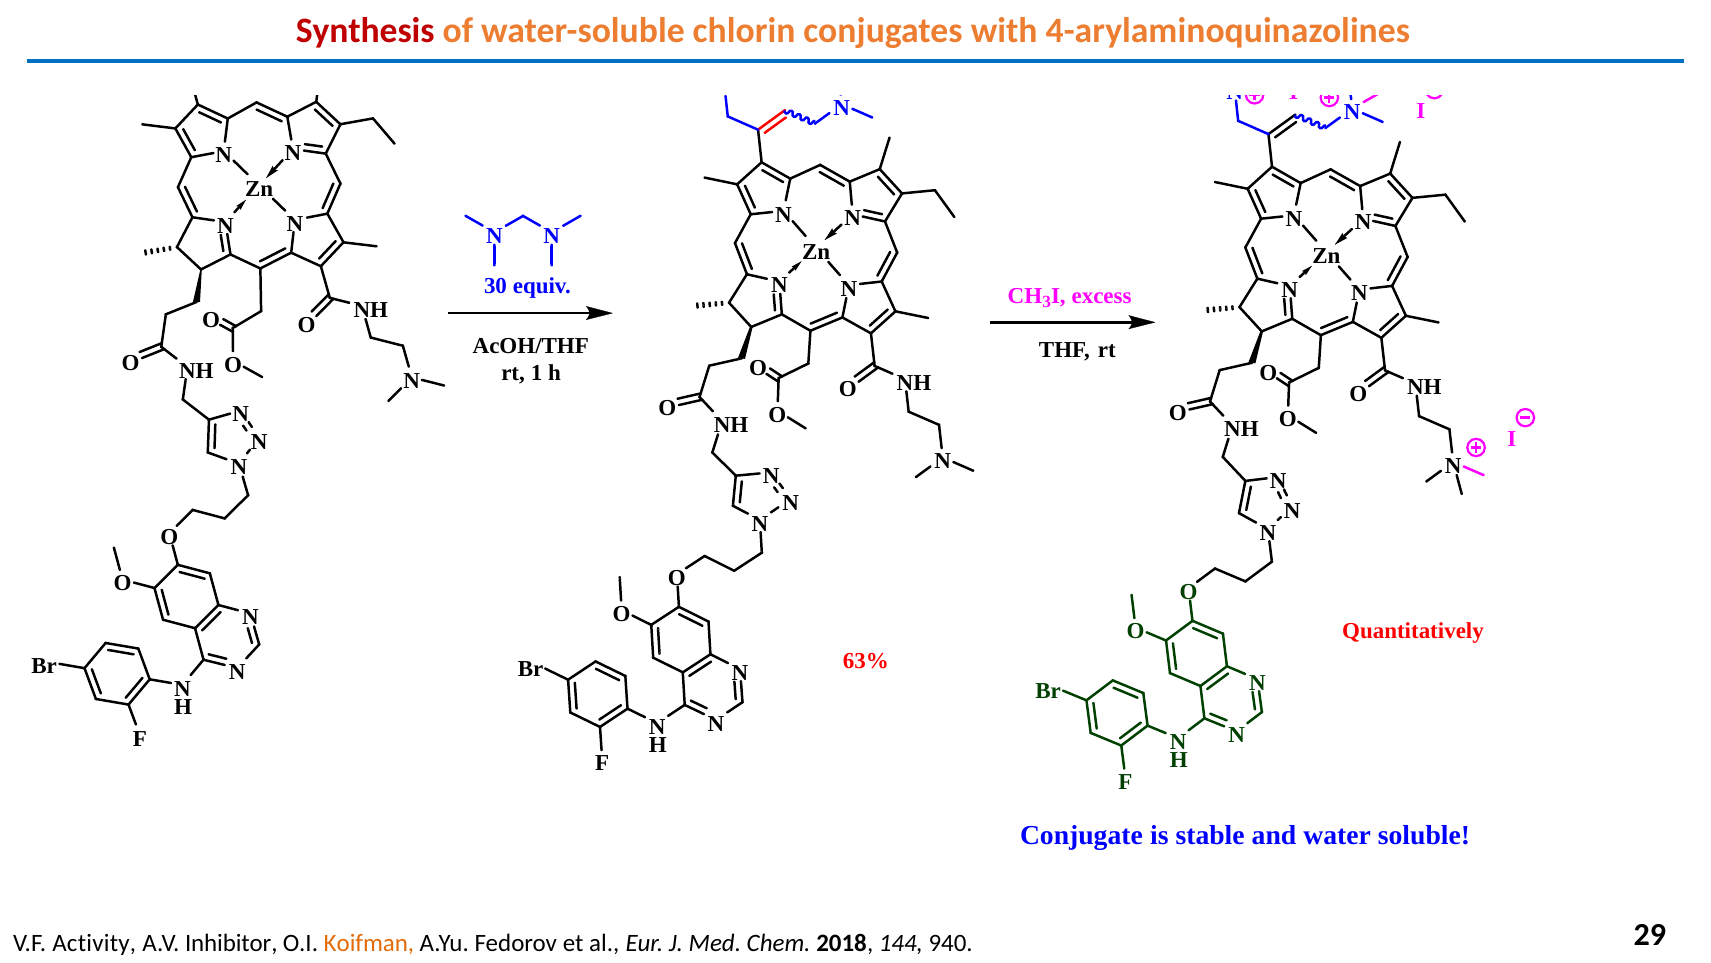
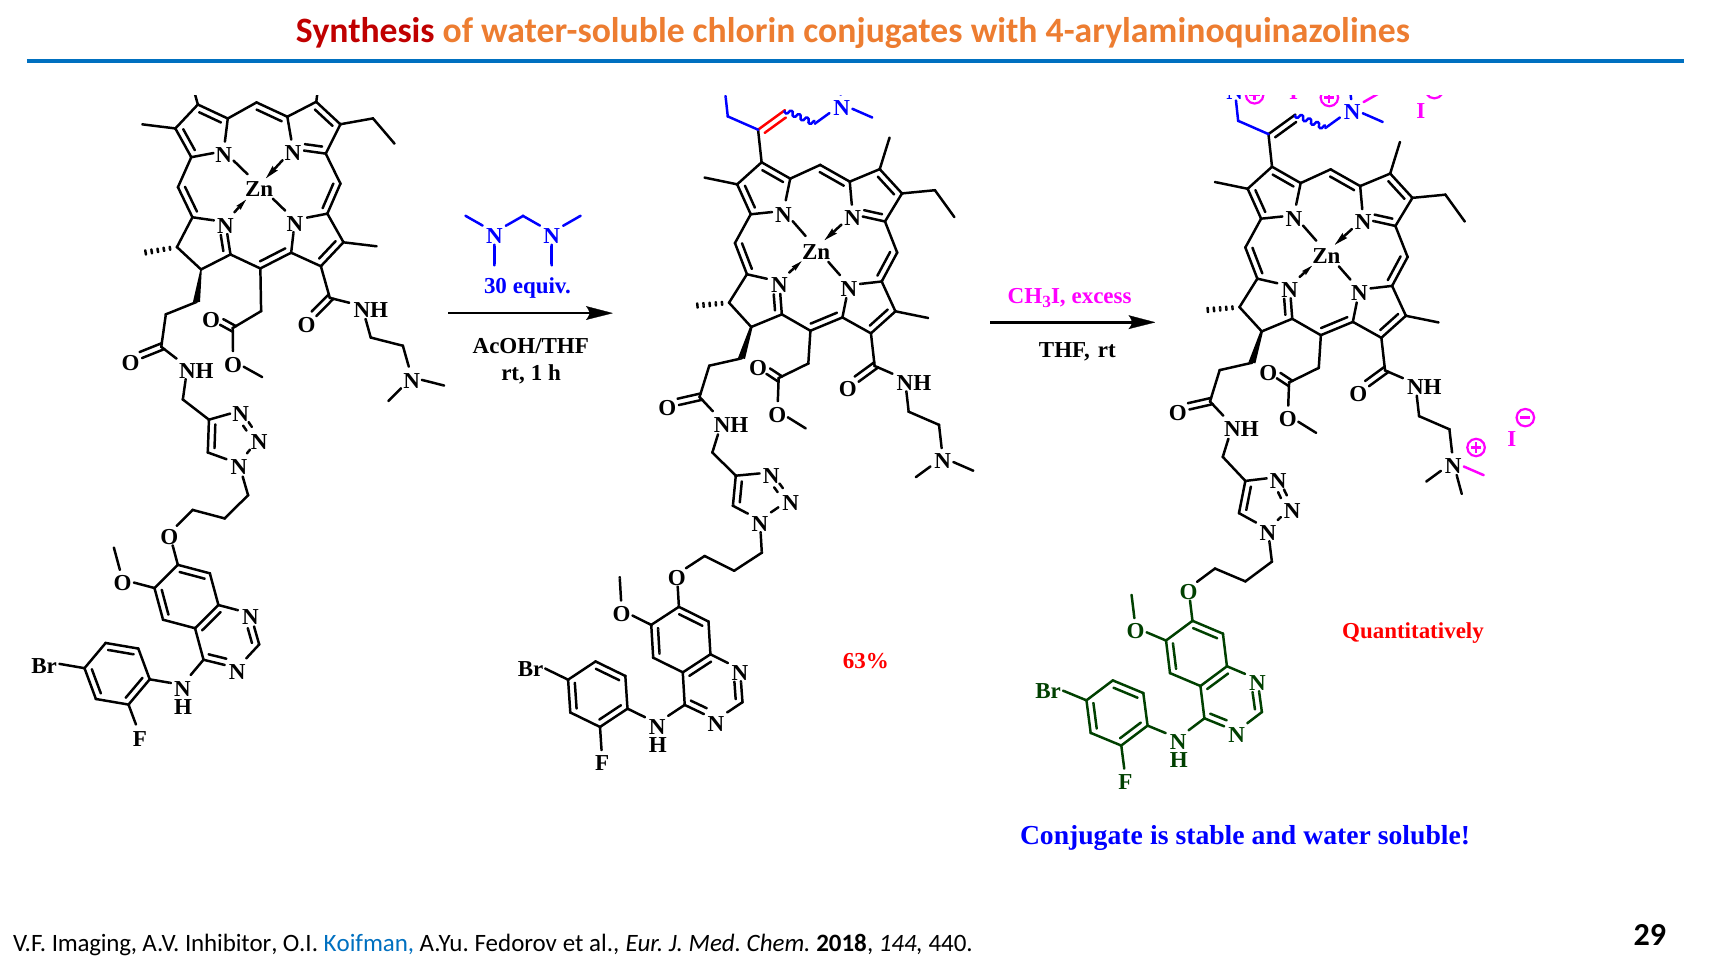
Activity: Activity -> Imaging (94, 942)
Koifman colour: orange -> blue (369, 942)
940: 940 -> 440 (951, 942)
